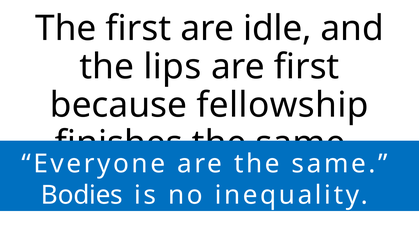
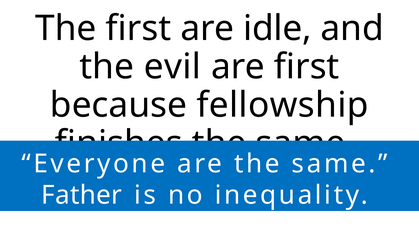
lips: lips -> evil (172, 67)
Bodies: Bodies -> Father (82, 195)
